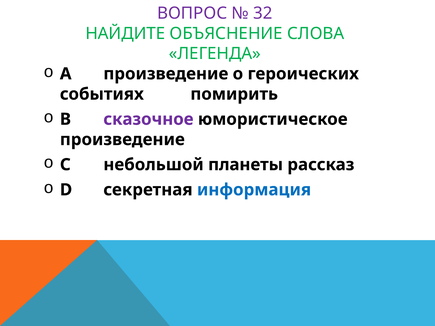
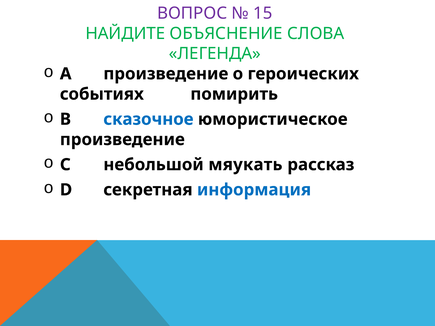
32: 32 -> 15 (263, 13)
сказочное colour: purple -> blue (148, 119)
планеты: планеты -> мяукать (245, 165)
